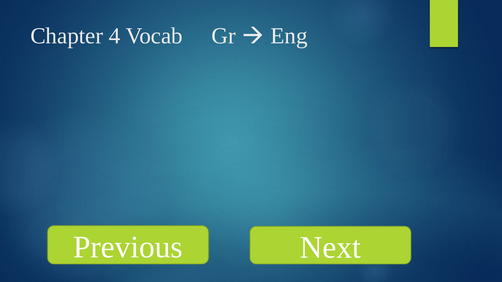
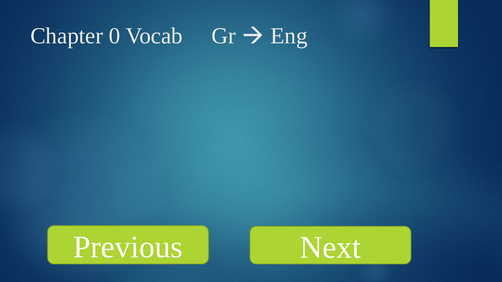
4: 4 -> 0 (115, 36)
